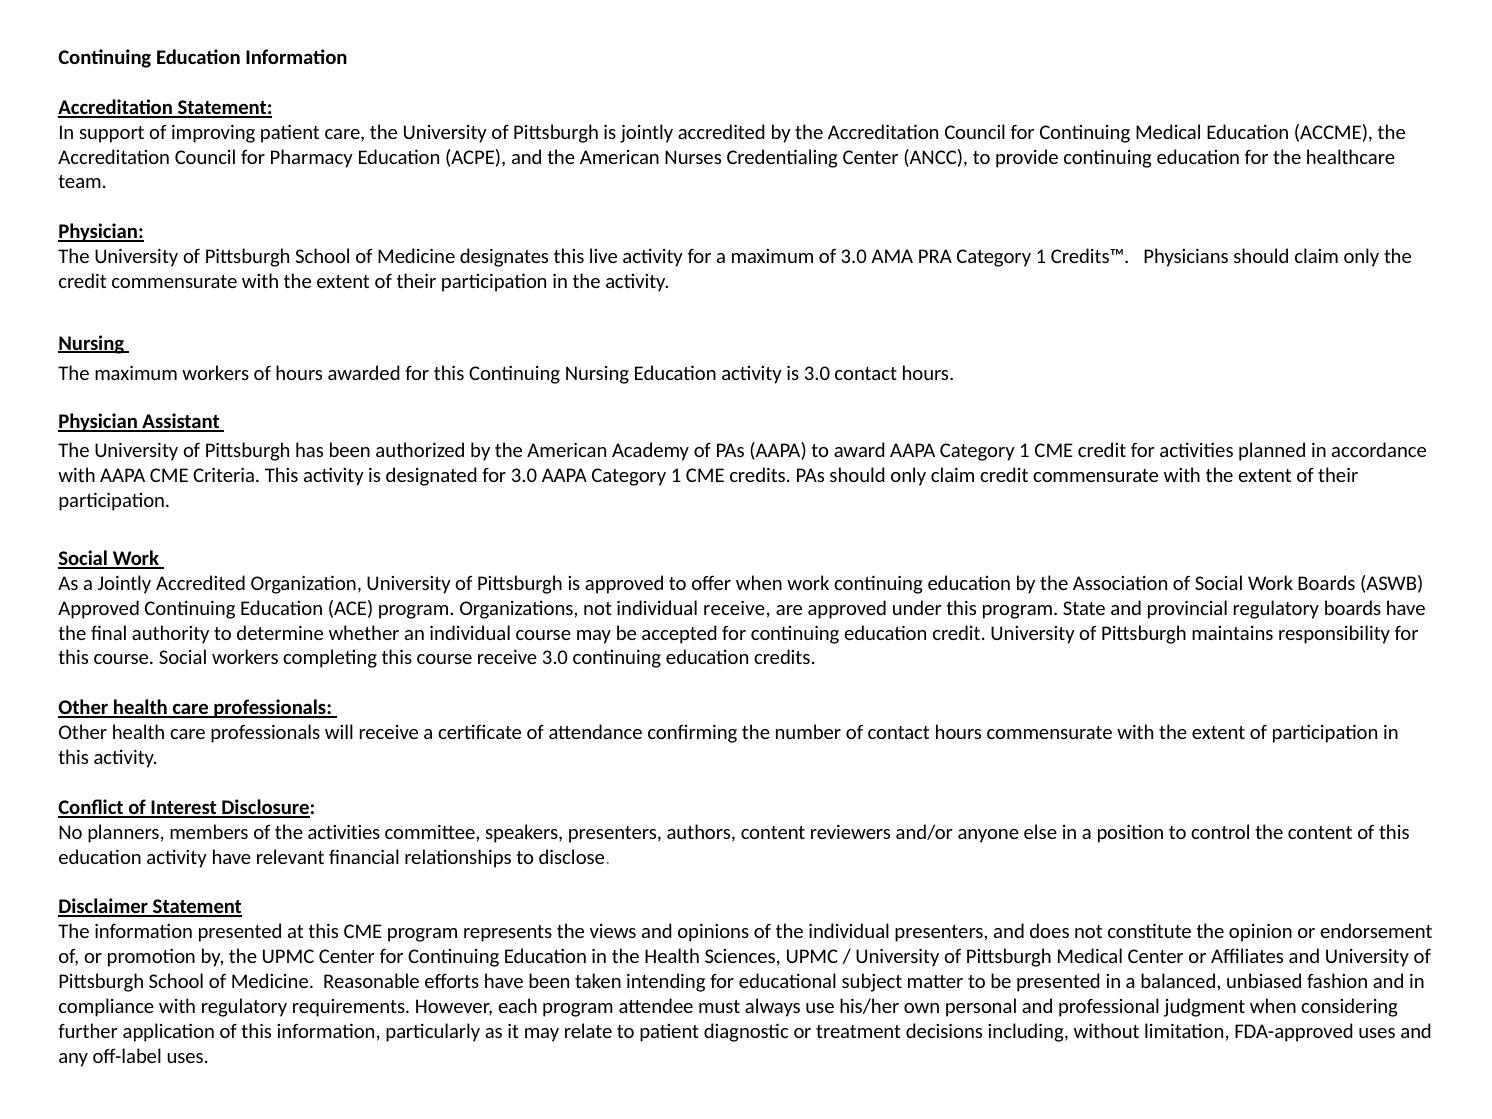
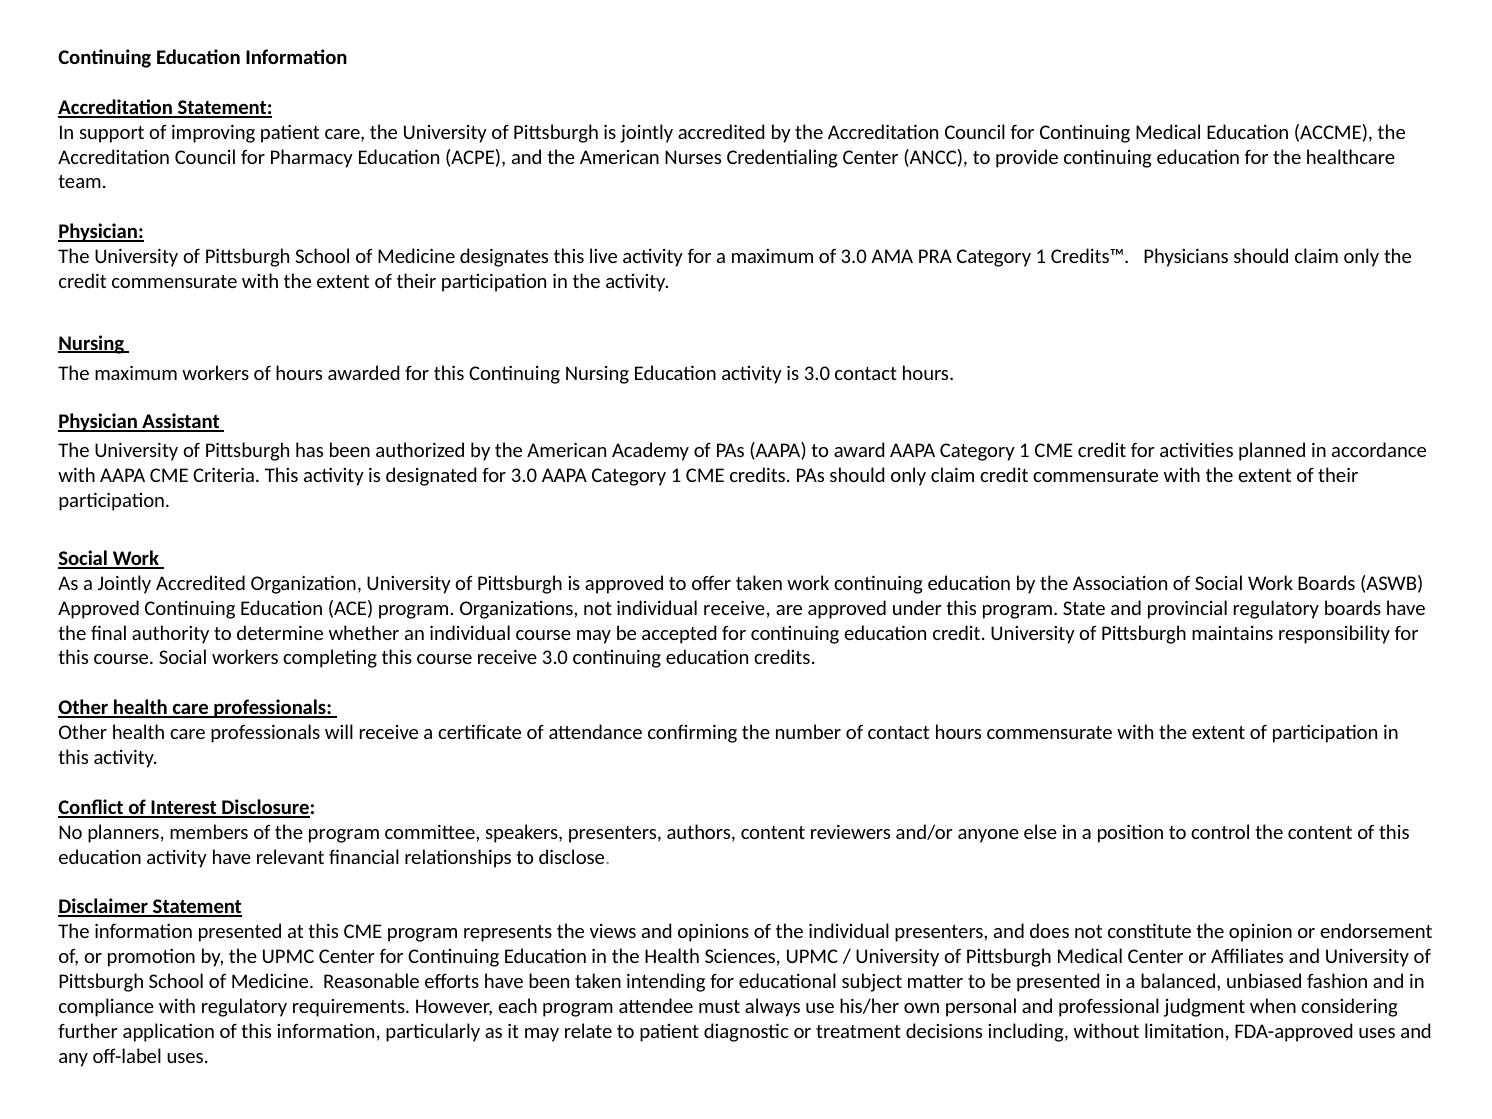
offer when: when -> taken (759, 583)
the activities: activities -> program (344, 832)
